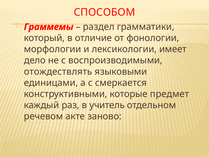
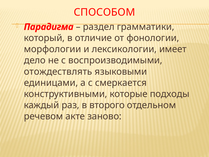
Граммемы: Граммемы -> Парадигма (49, 27)
предмет: предмет -> подходы (170, 94)
учитель: учитель -> второго (107, 105)
